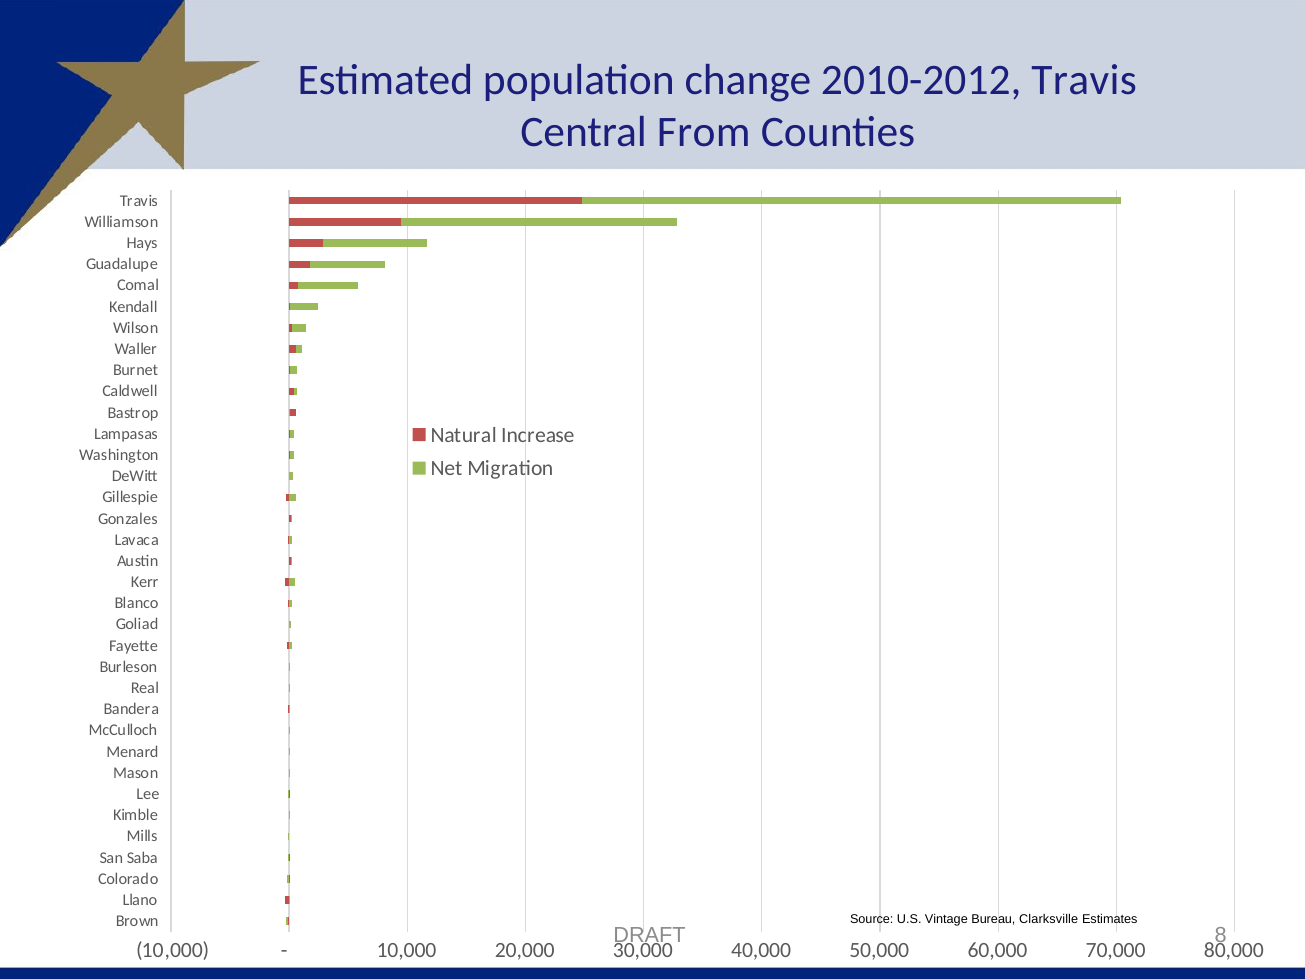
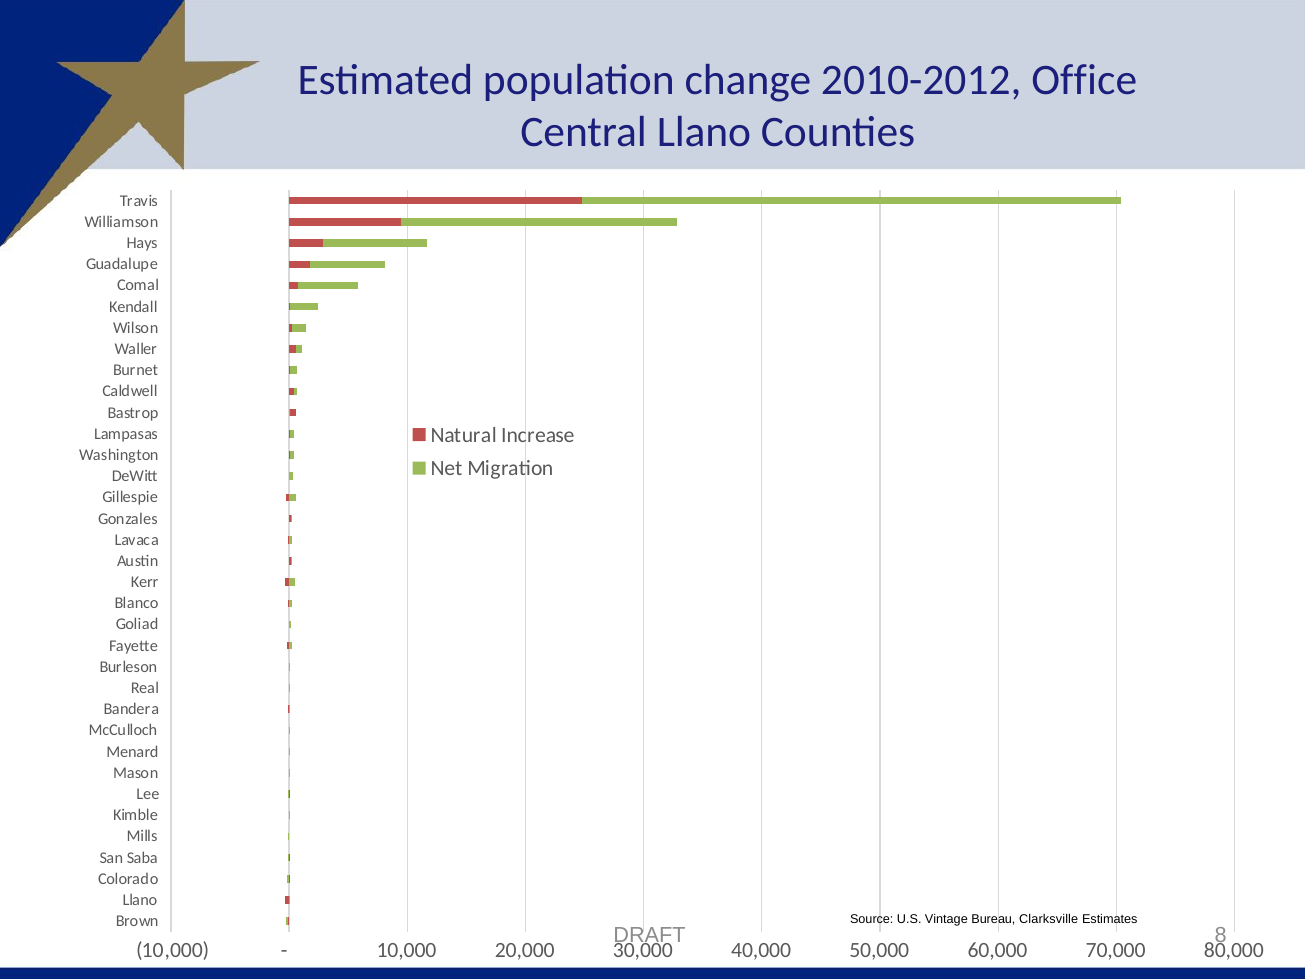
2010-2012 Travis: Travis -> Office (1084, 80)
Central From: From -> Llano (704, 132)
